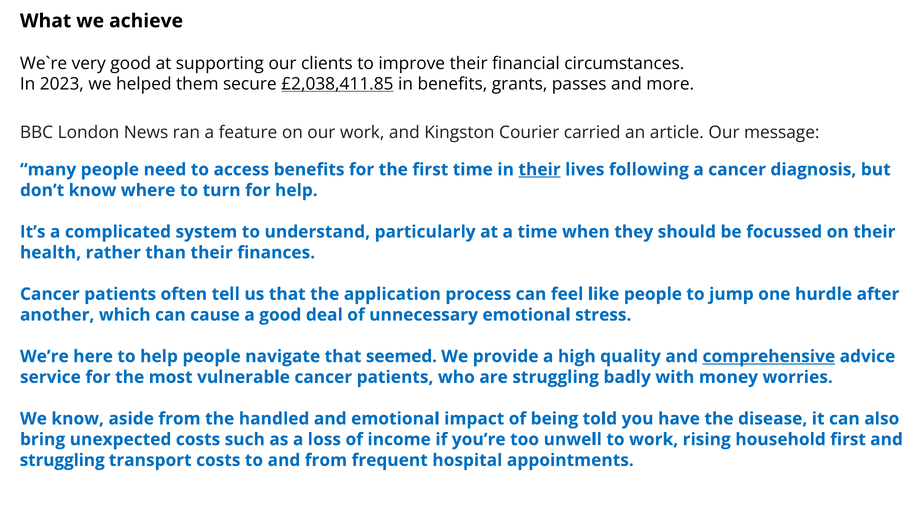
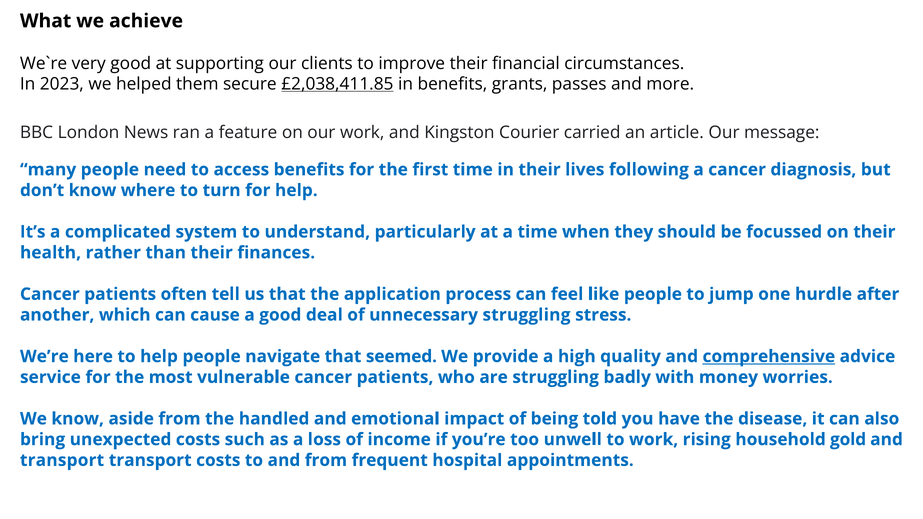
their underline: present -> none (540, 170)
unnecessary emotional: emotional -> struggling (526, 315)
household first: first -> gold (848, 440)
struggling: struggling -> transport (62, 460)
